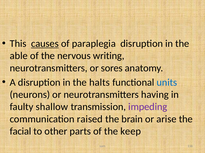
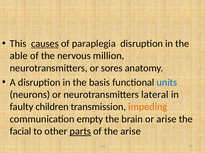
writing: writing -> million (109, 56)
halts: halts -> basis (99, 83)
having: having -> lateral (155, 95)
shallow: shallow -> children (52, 107)
impeding colour: purple -> orange (148, 107)
raised: raised -> empty (90, 120)
parts underline: none -> present (80, 132)
the keep: keep -> arise (131, 132)
